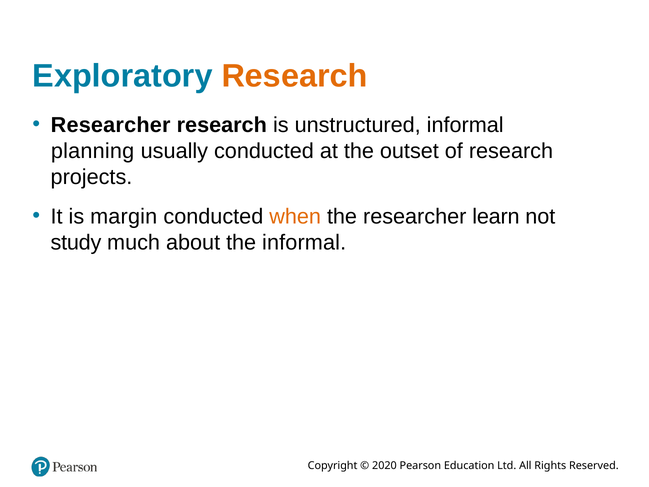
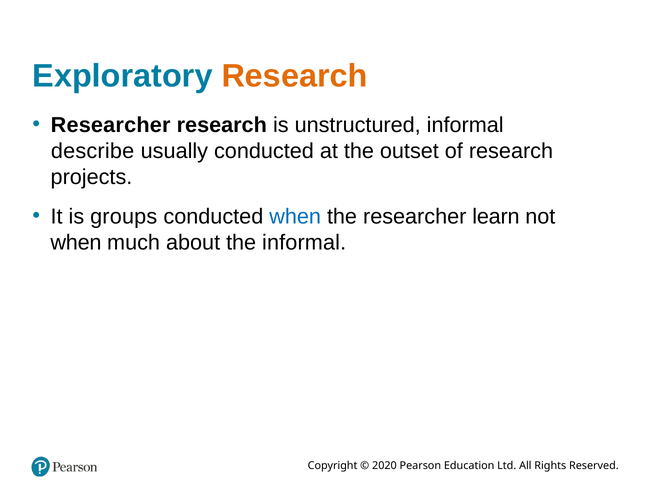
planning: planning -> describe (93, 151)
margin: margin -> groups (124, 216)
when colour: orange -> blue (295, 216)
study: study -> when (76, 242)
